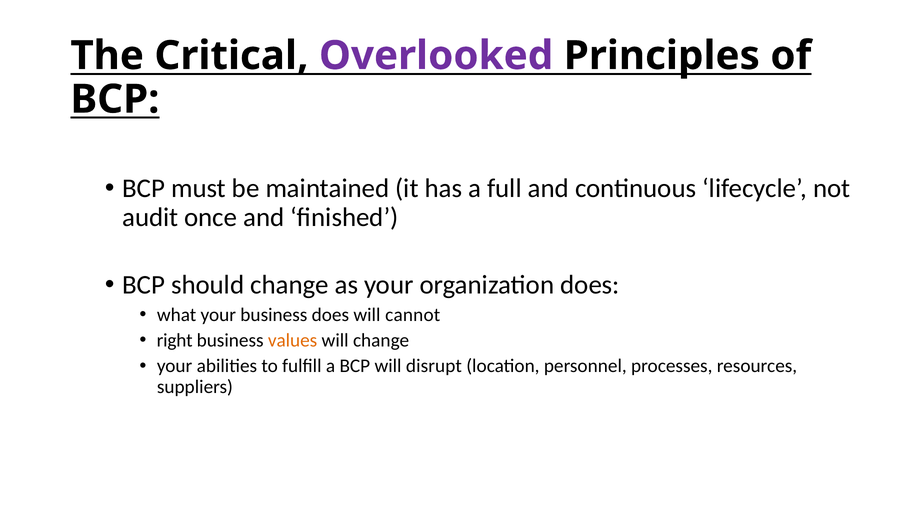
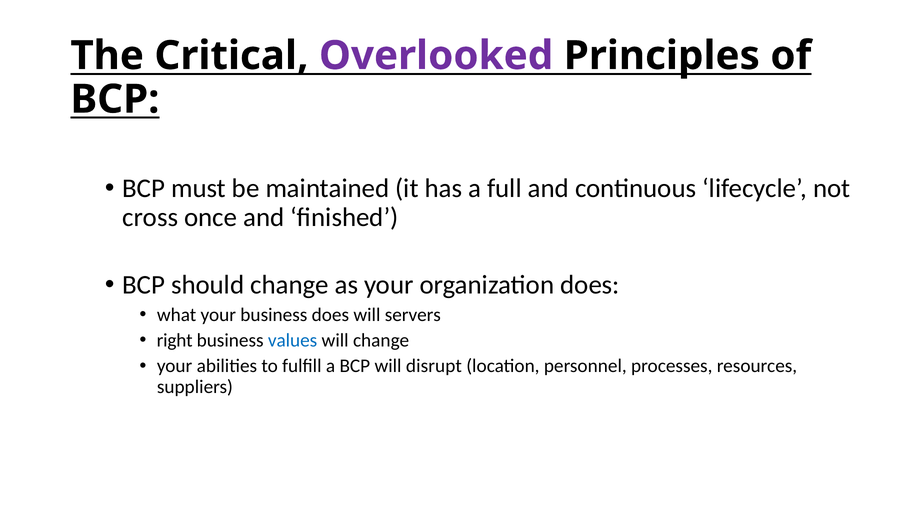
audit: audit -> cross (150, 218)
cannot: cannot -> servers (413, 315)
values colour: orange -> blue (293, 341)
